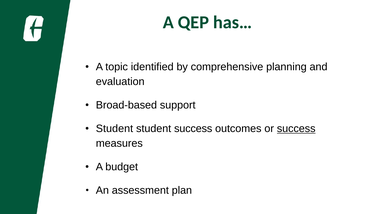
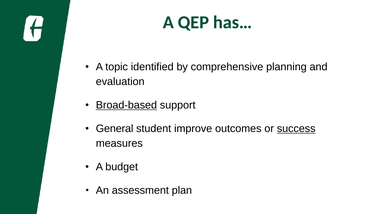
Broad-based underline: none -> present (126, 105)
Student: Student -> General (115, 129)
student success: success -> improve (193, 129)
